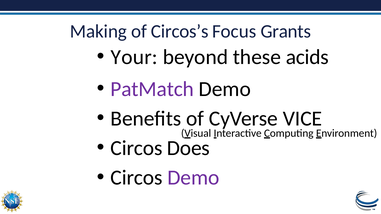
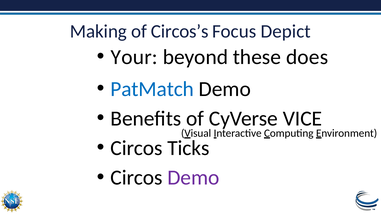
Grants: Grants -> Depict (286, 31)
acids: acids -> does (307, 57)
PatMatch colour: purple -> blue (152, 89)
Does: Does -> Ticks (188, 148)
